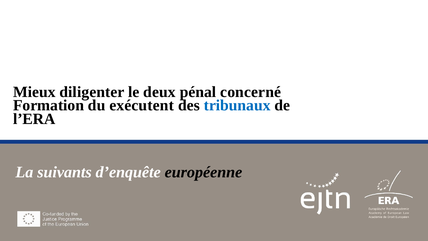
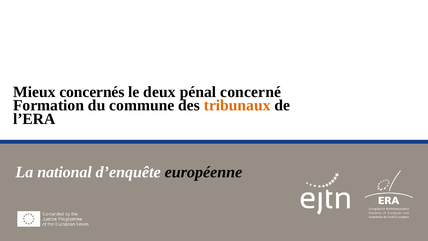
diligenter: diligenter -> concernés (92, 92)
exécutent: exécutent -> commune (142, 105)
tribunaux colour: blue -> orange (237, 105)
suivants: suivants -> national (65, 172)
